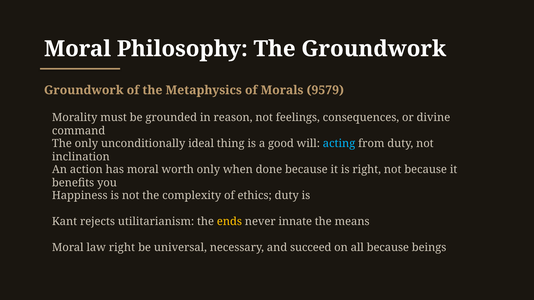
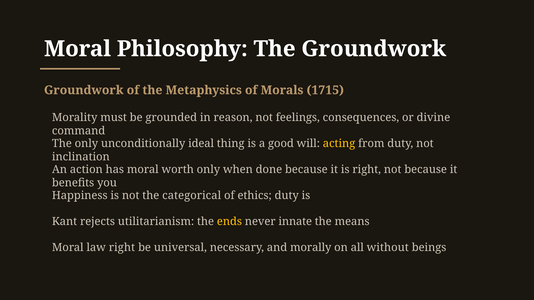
9579: 9579 -> 1715 (325, 90)
acting colour: light blue -> yellow (339, 144)
complexity: complexity -> categorical (192, 196)
succeed: succeed -> morally (311, 248)
all because: because -> without (388, 248)
